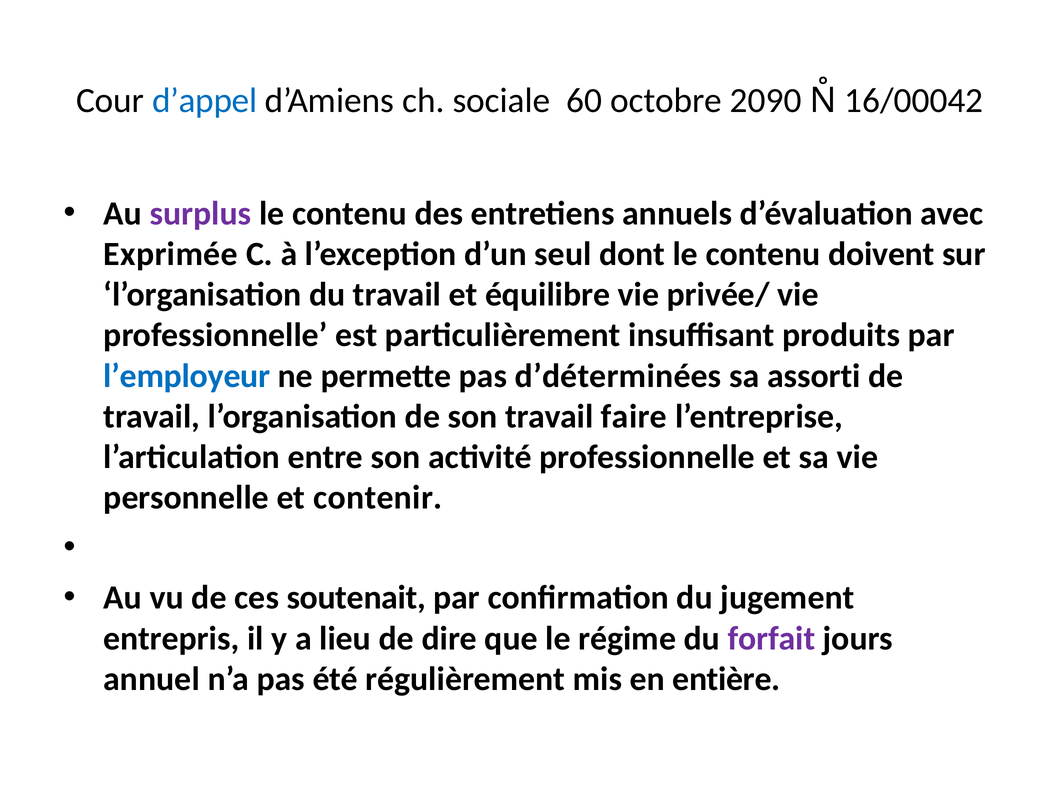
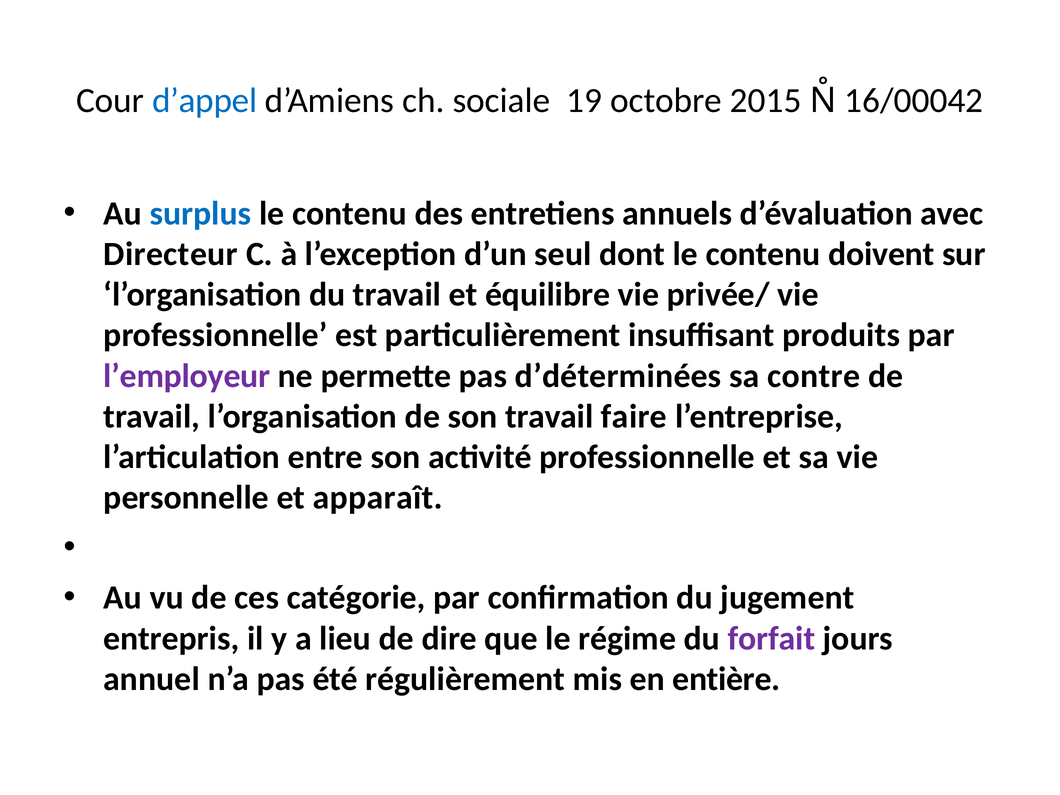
60: 60 -> 19 (584, 101)
2090: 2090 -> 2015 (766, 101)
surplus colour: purple -> blue (200, 213)
Exprimée: Exprimée -> Directeur (171, 254)
l’employeur colour: blue -> purple (187, 376)
assorti: assorti -> contre (814, 376)
contenir: contenir -> apparaît (378, 498)
soutenait: soutenait -> catégorie (356, 598)
